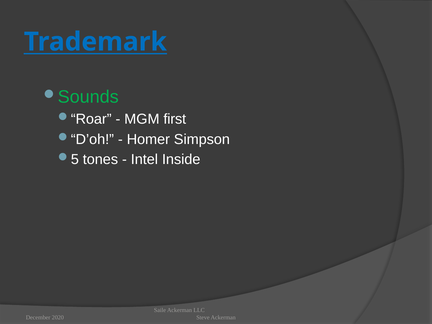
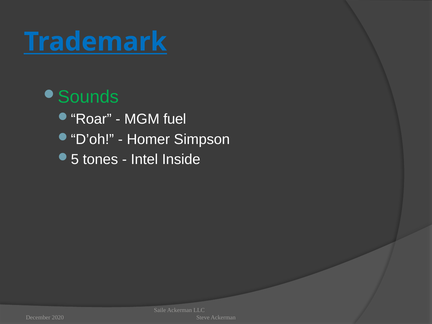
first: first -> fuel (175, 119)
